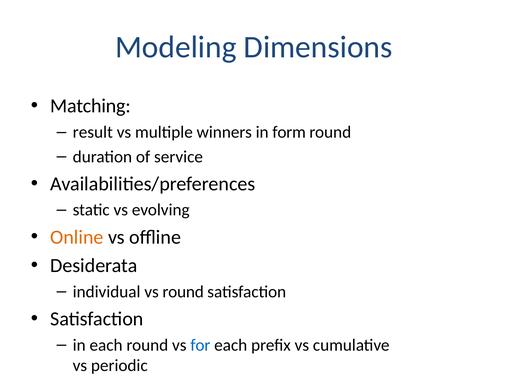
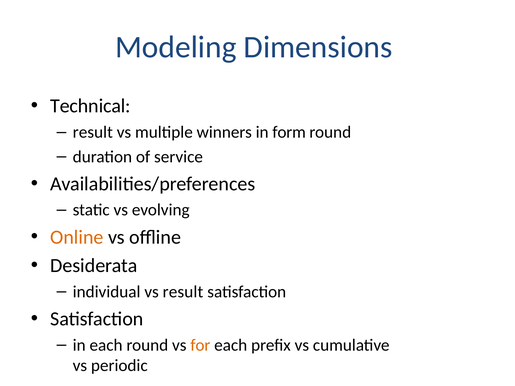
Matching: Matching -> Technical (90, 106)
vs round: round -> result (183, 292)
for colour: blue -> orange (200, 345)
